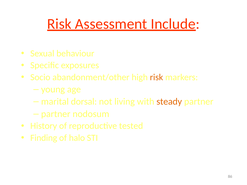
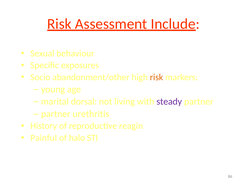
steady colour: orange -> purple (169, 102)
nodosum: nodosum -> urethritis (91, 114)
tested: tested -> reagin (131, 126)
Finding: Finding -> Painful (44, 138)
